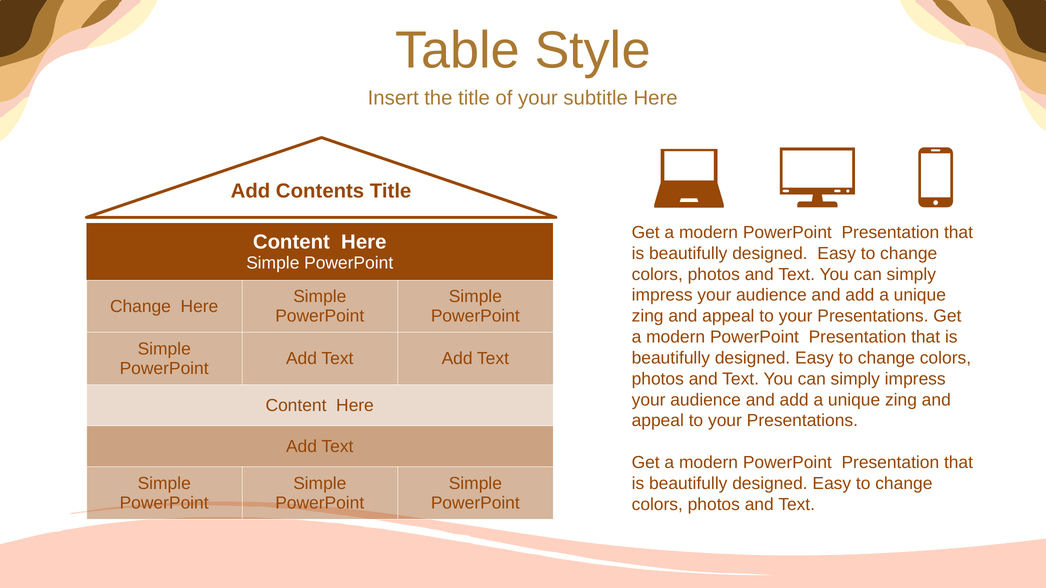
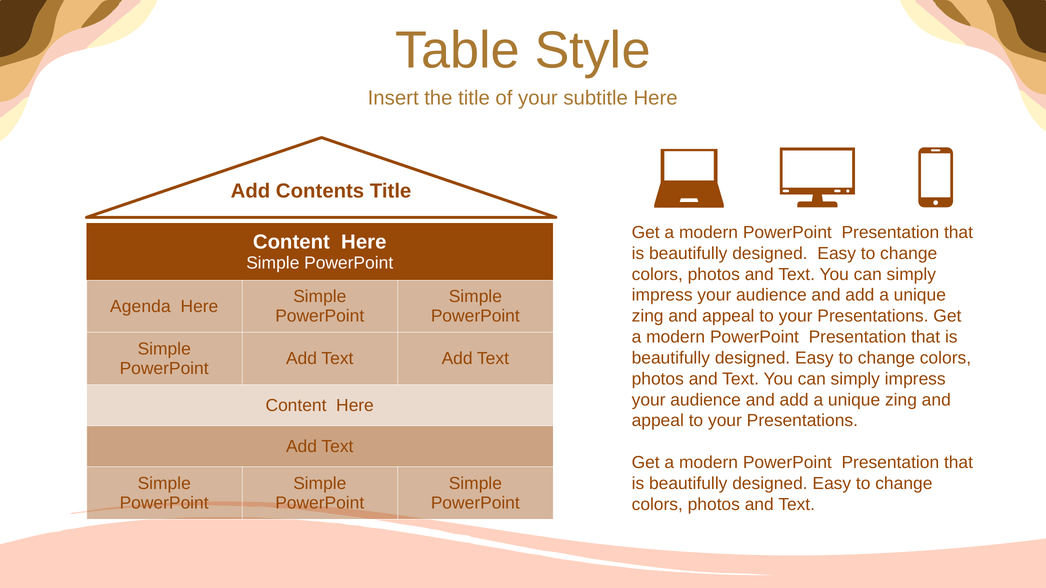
Change: Change -> Agenda (140, 307)
